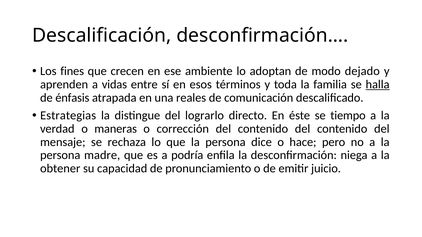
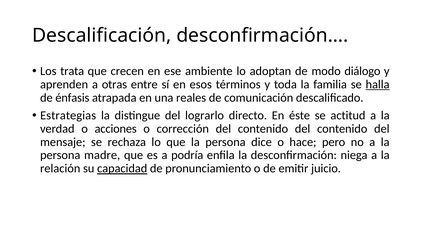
fines: fines -> trata (72, 71)
dejado: dejado -> diálogo (362, 71)
vidas: vidas -> otras (114, 85)
tiempo: tiempo -> actitud (348, 116)
maneras: maneras -> acciones (116, 129)
obtener: obtener -> relación (60, 169)
capacidad underline: none -> present (122, 169)
